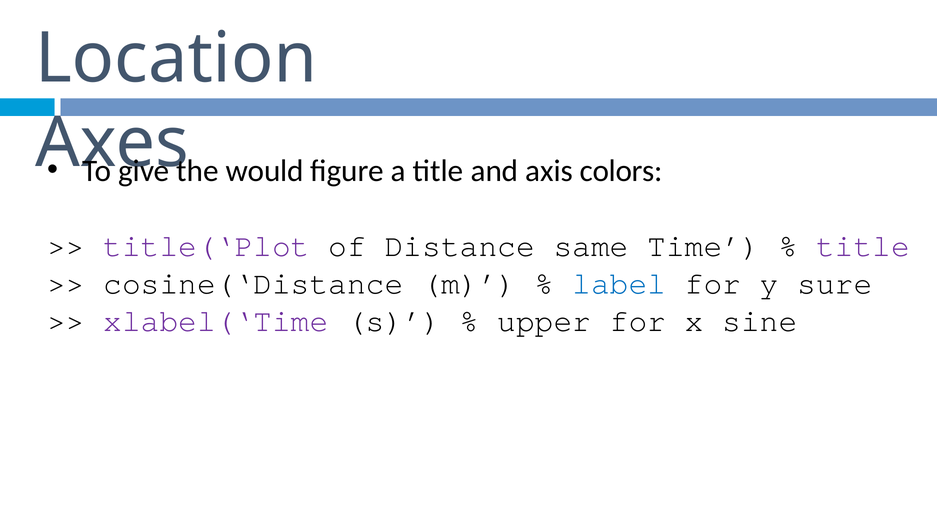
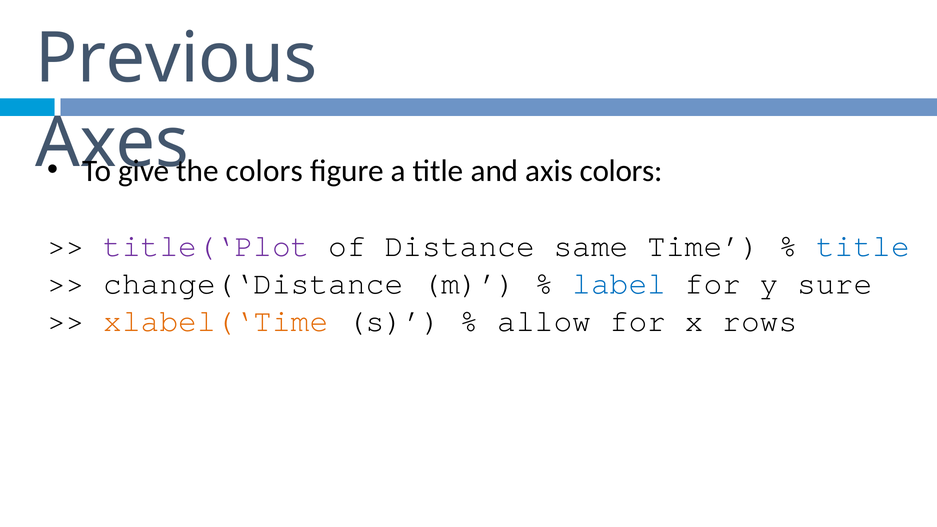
Location: Location -> Previous (176, 59)
the would: would -> colors (264, 171)
title colour: purple -> blue (863, 246)
cosine(‘Distance: cosine(‘Distance -> change(‘Distance (253, 283)
xlabel(‘Time colour: purple -> orange (216, 321)
upper: upper -> allow (544, 321)
sine: sine -> rows (760, 321)
